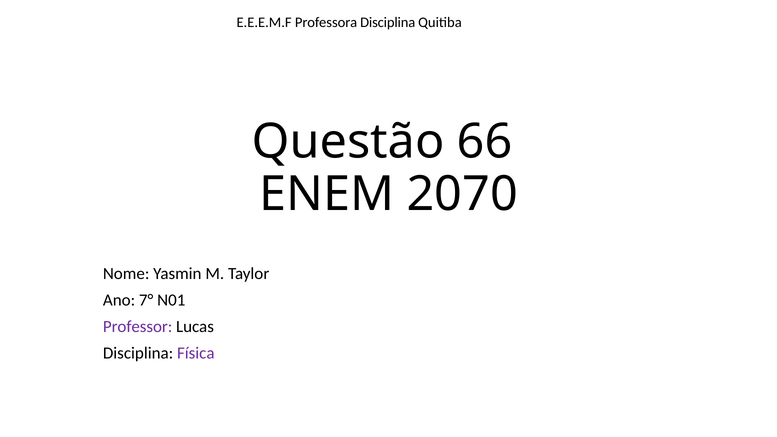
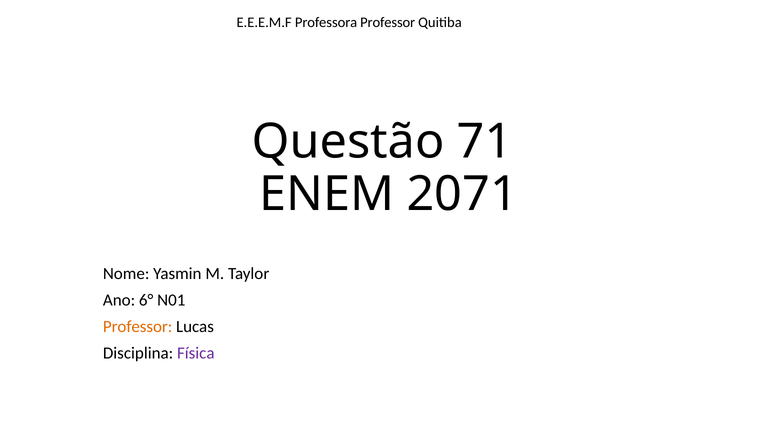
Professora Disciplina: Disciplina -> Professor (388, 22)
66: 66 -> 71 (485, 142)
2070: 2070 -> 2071 (462, 194)
7°: 7° -> 6° (146, 300)
Professor colour: purple -> orange (138, 327)
